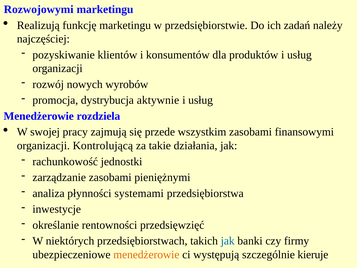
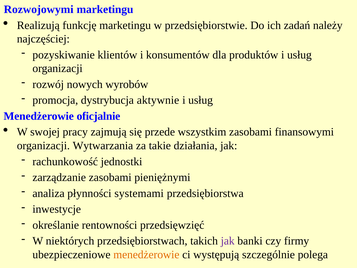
rozdziela: rozdziela -> oficjalnie (98, 116)
Kontrolującą: Kontrolującą -> Wytwarzania (103, 145)
jak colour: blue -> purple (228, 241)
kieruje: kieruje -> polega (313, 254)
